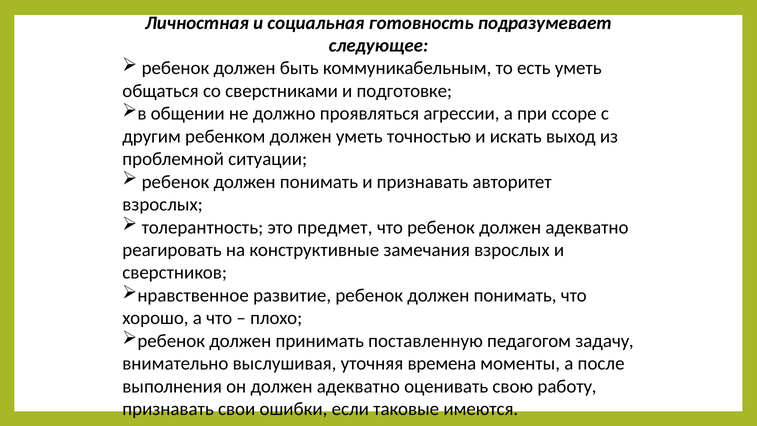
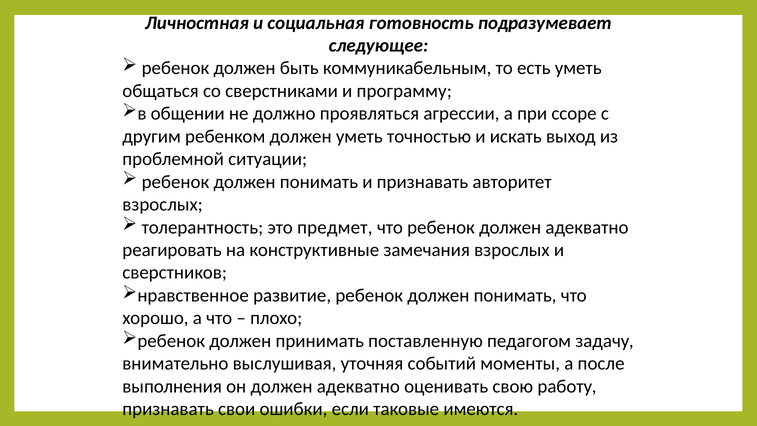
подготовке: подготовке -> программу (404, 91)
времена: времена -> событий (442, 363)
